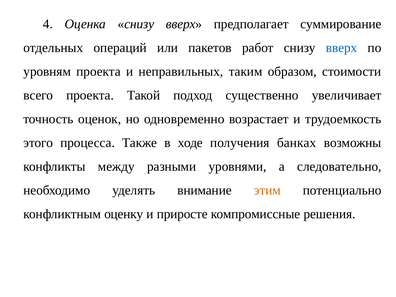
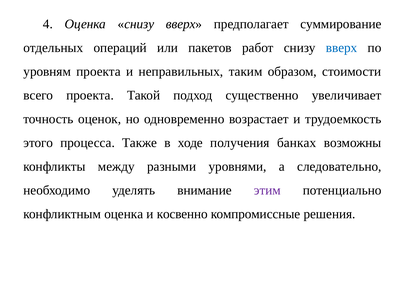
этим colour: orange -> purple (267, 190)
конфликтным оценку: оценку -> оценка (124, 214)
приросте: приросте -> косвенно (182, 214)
